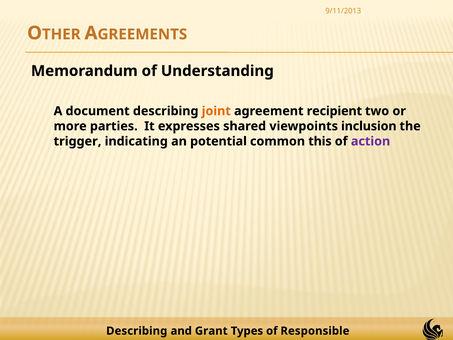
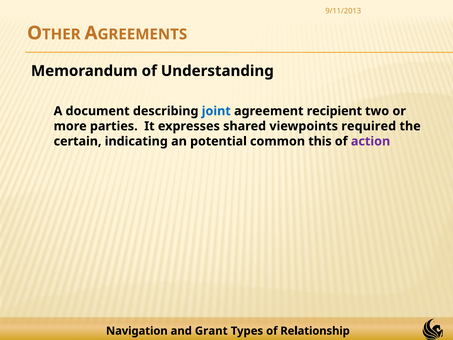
joint colour: orange -> blue (216, 111)
inclusion: inclusion -> required (369, 126)
trigger: trigger -> certain (78, 141)
Describing: Describing -> Navigation (137, 331)
Responsible: Responsible -> Relationship (315, 331)
